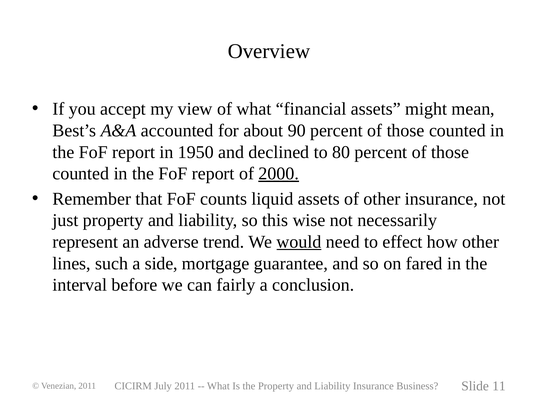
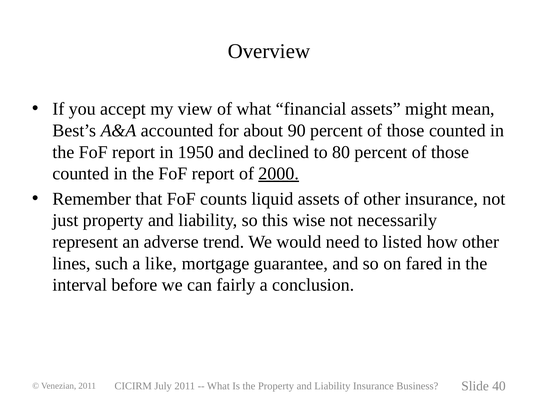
would underline: present -> none (299, 242)
effect: effect -> listed (402, 242)
side: side -> like (161, 263)
11: 11 -> 40 (499, 386)
